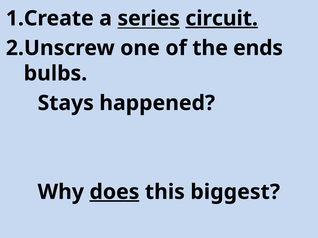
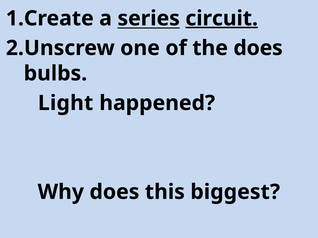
the ends: ends -> does (258, 48)
Stays: Stays -> Light (66, 103)
does underline: present -> none (114, 192)
